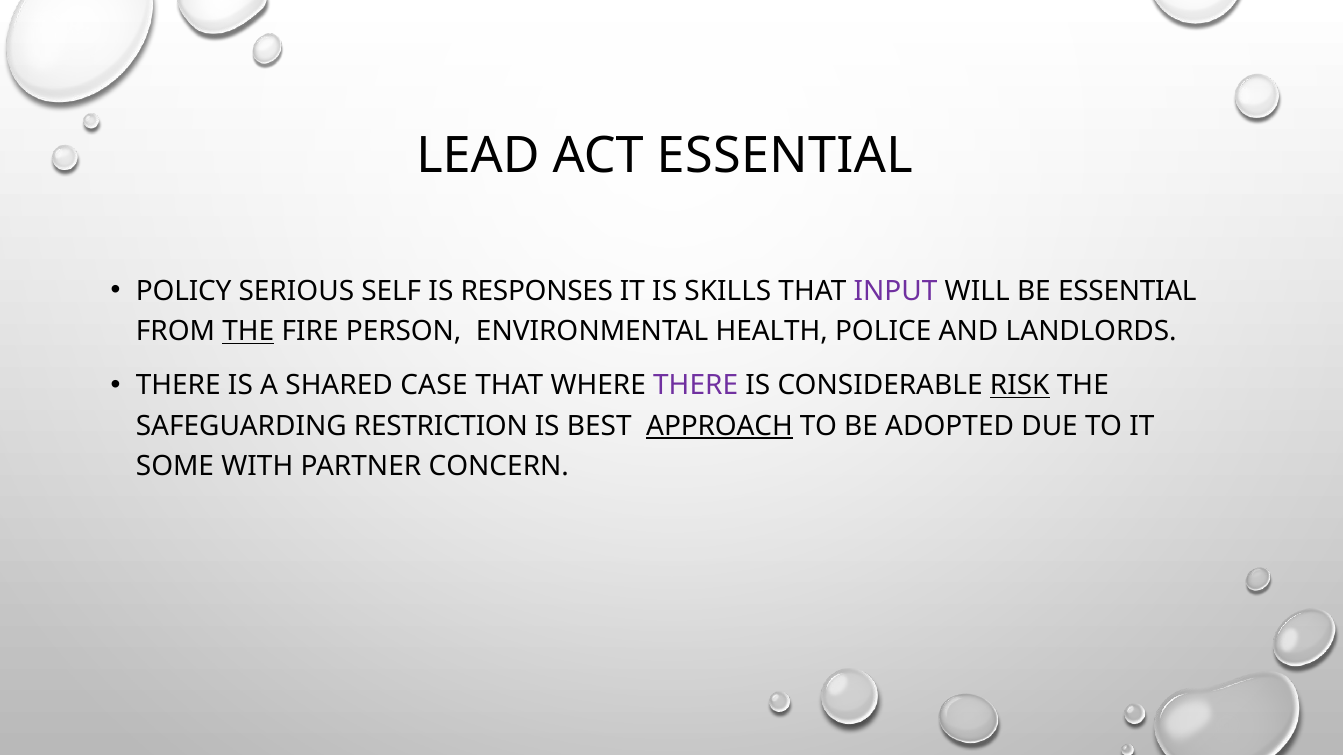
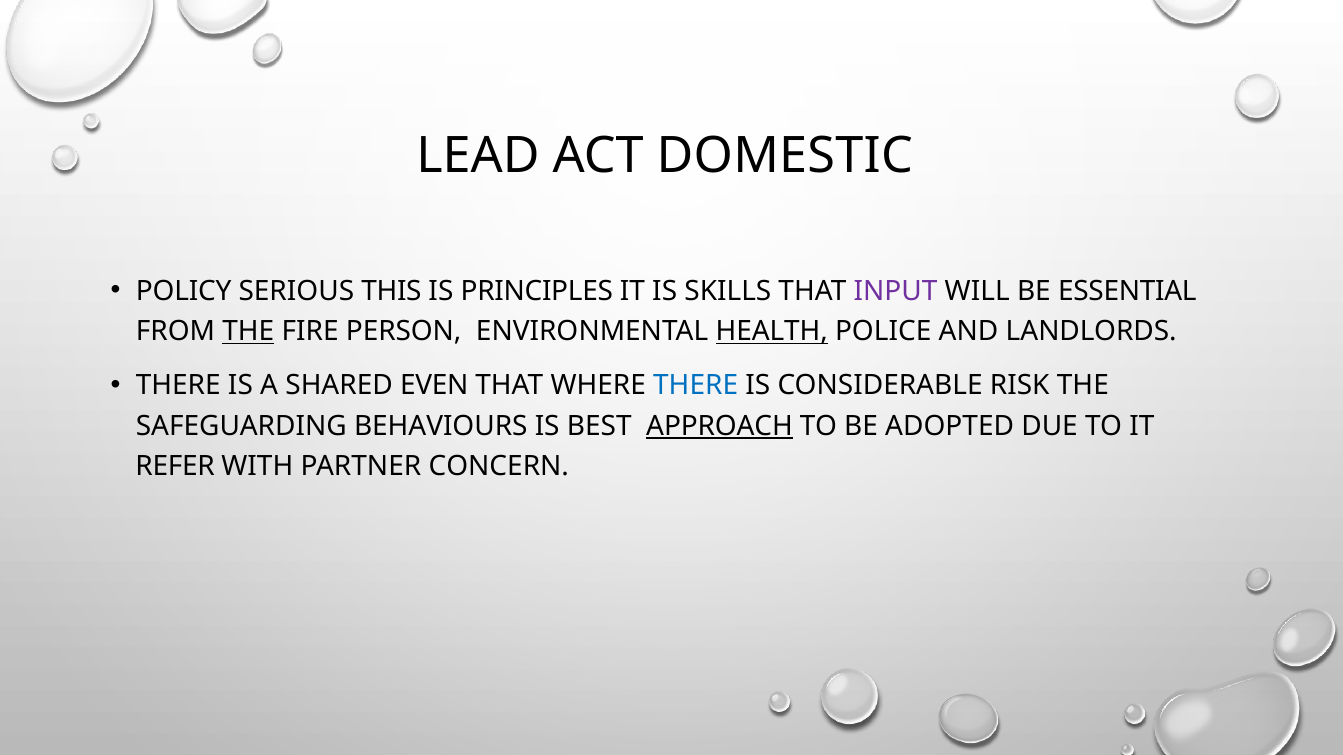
ACT ESSENTIAL: ESSENTIAL -> DOMESTIC (785, 156)
SELF: SELF -> THIS (391, 291)
RESPONSES: RESPONSES -> PRINCIPLES (537, 291)
HEALTH underline: none -> present (772, 332)
CASE: CASE -> EVEN (434, 386)
THERE colour: purple -> blue (696, 386)
RISK underline: present -> none (1020, 386)
RESTRICTION: RESTRICTION -> BEHAVIOURS (441, 426)
SOME: SOME -> REFER (175, 466)
